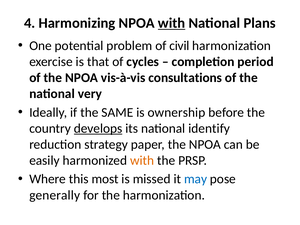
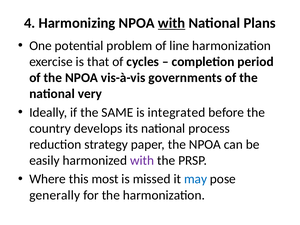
civil: civil -> line (179, 46)
consultations: consultations -> governments (185, 78)
ownership: ownership -> integrated (176, 112)
develops underline: present -> none (98, 128)
identify: identify -> process (209, 128)
with colour: orange -> purple (142, 160)
